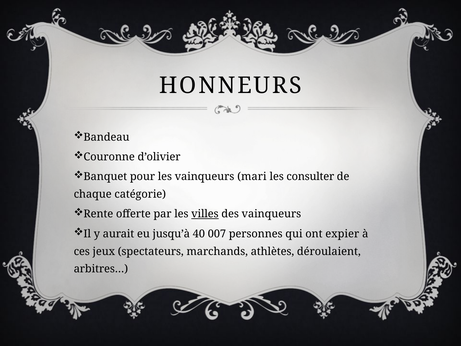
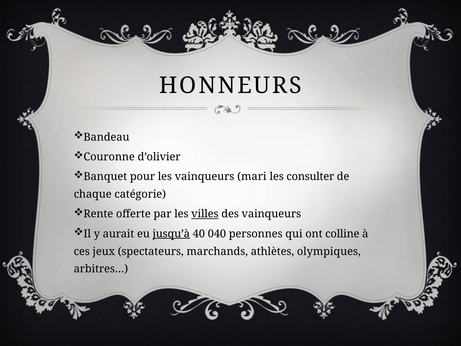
jusqu’à underline: none -> present (171, 234)
007: 007 -> 040 (217, 234)
expier: expier -> colline (342, 234)
déroulaient: déroulaient -> olympiques (329, 251)
